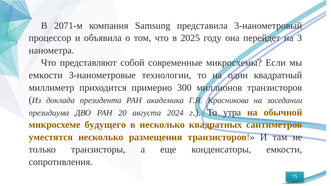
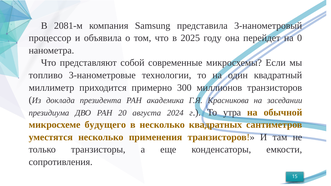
2071-м: 2071-м -> 2081-м (68, 26)
3: 3 -> 0 (300, 38)
емкости: емкости -> топливо (46, 75)
размещения: размещения -> применения (156, 137)
